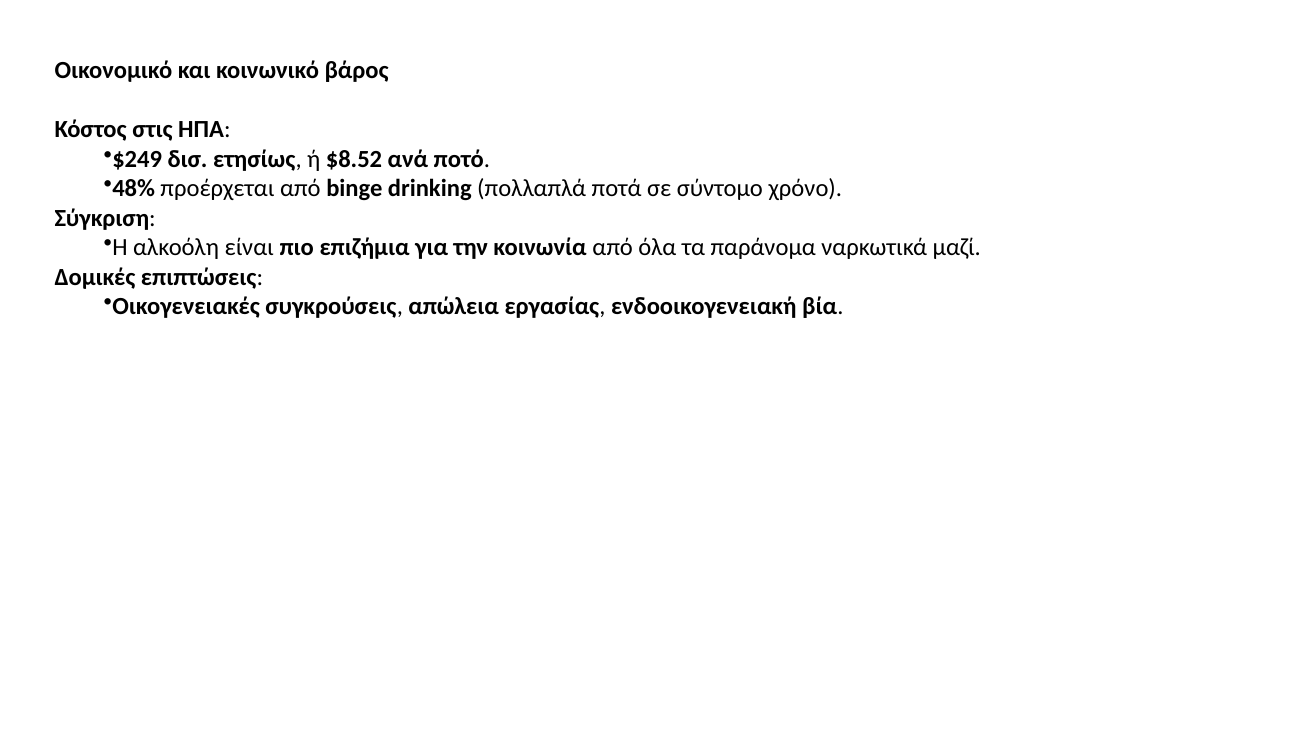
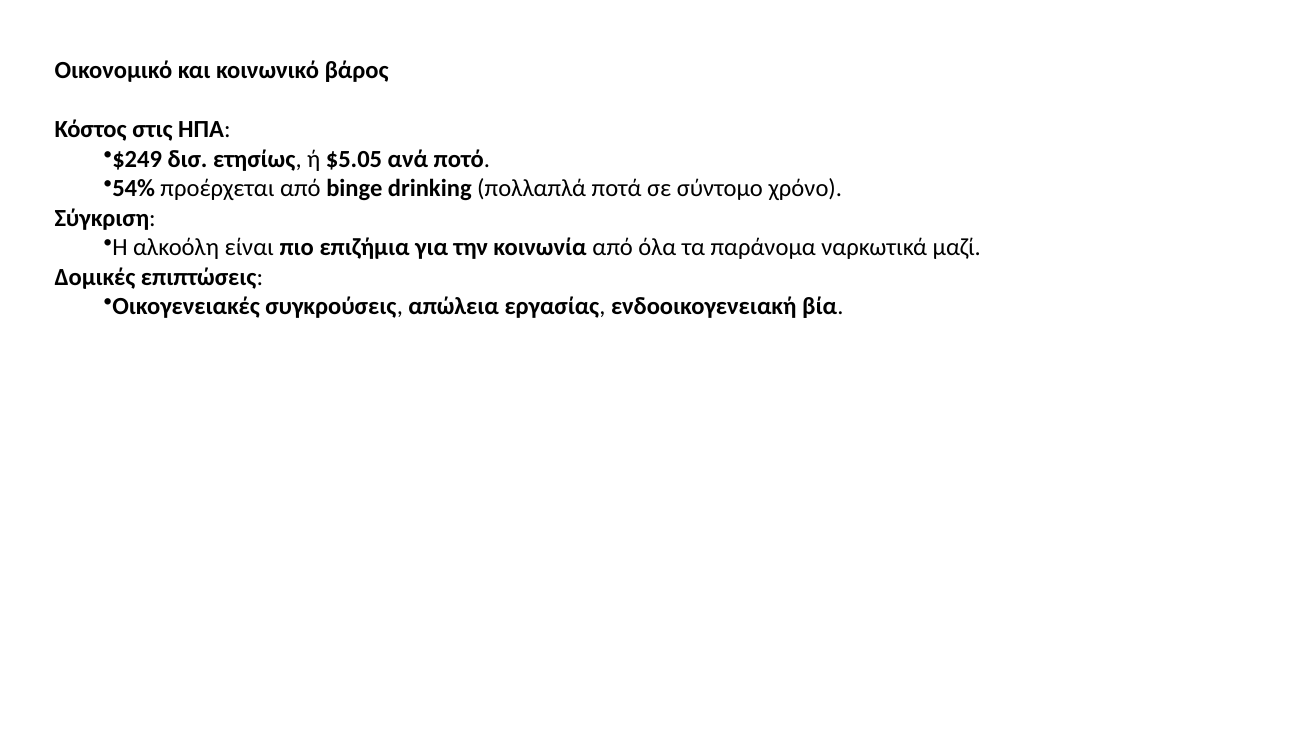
$8.52: $8.52 -> $5.05 (354, 159)
48%: 48% -> 54% (134, 189)
